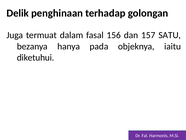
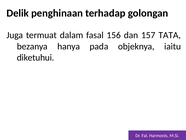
SATU: SATU -> TATA (170, 35)
